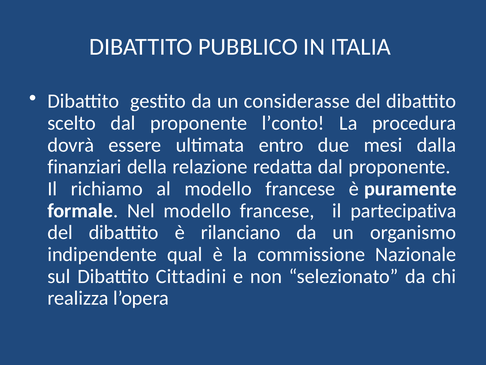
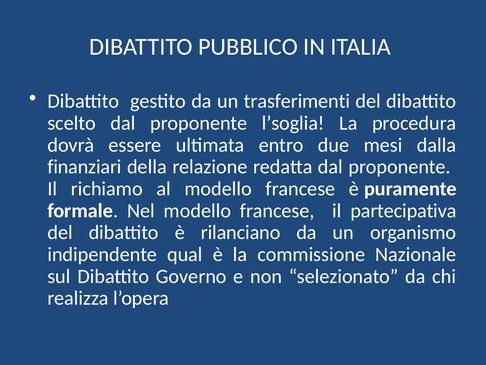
considerasse: considerasse -> trasferimenti (297, 101)
l’conto: l’conto -> l’soglia (293, 123)
Cittadini: Cittadini -> Governo (191, 276)
